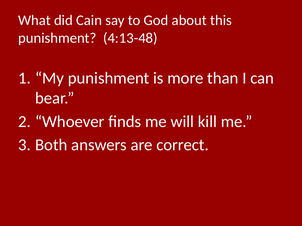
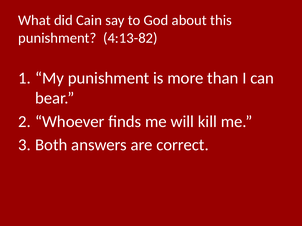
4:13-48: 4:13-48 -> 4:13-82 (130, 38)
